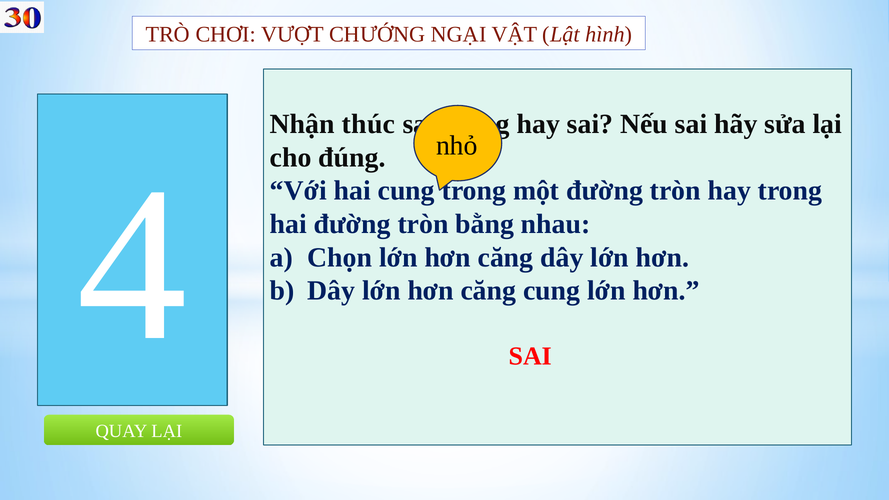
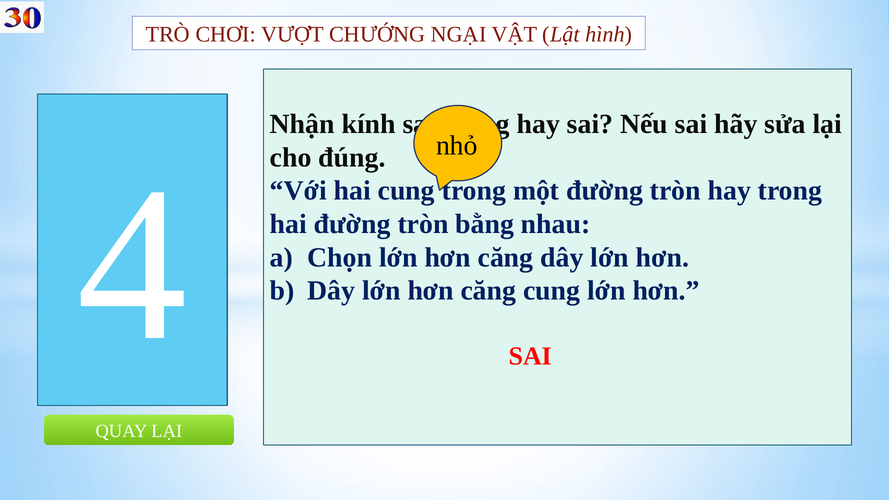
thúc: thúc -> kính (369, 124)
